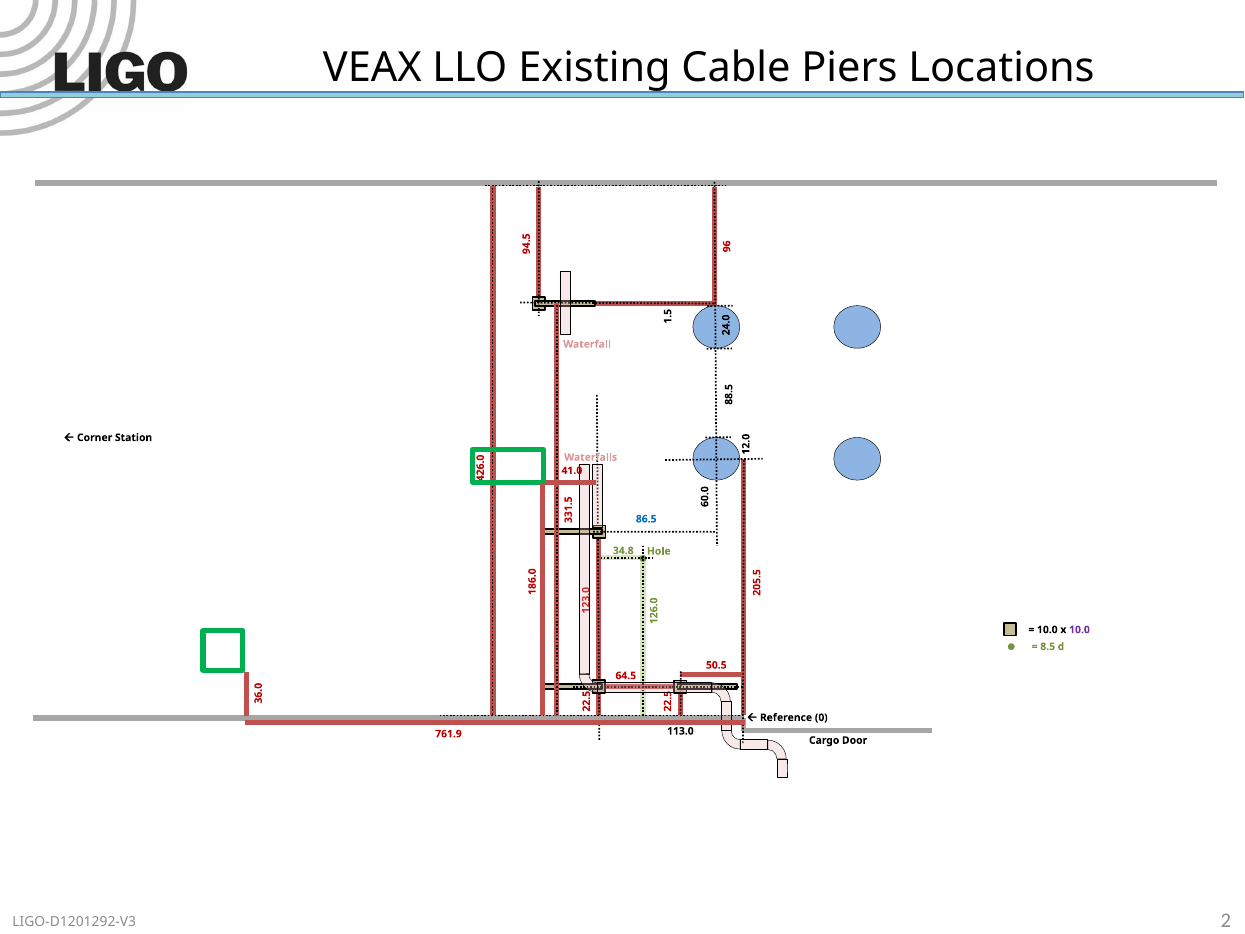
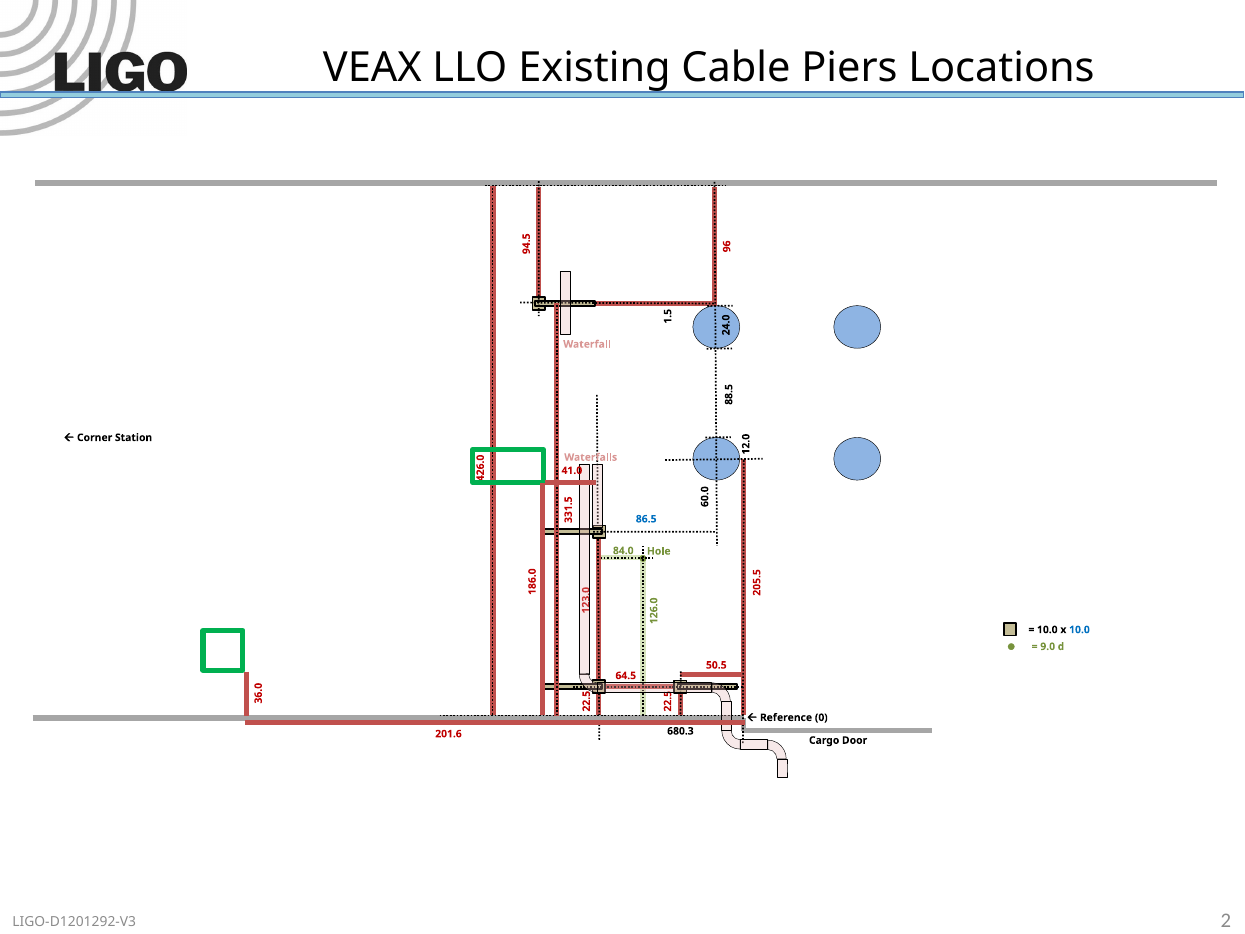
34.8: 34.8 -> 84.0 (623, 551)
10.0 colour: purple -> blue (1079, 630)
8.5: 8.5 -> 9.0 (1048, 646)
113.0: 113.0 -> 680.3 (680, 731)
761.9: 761.9 -> 201.6 (448, 734)
